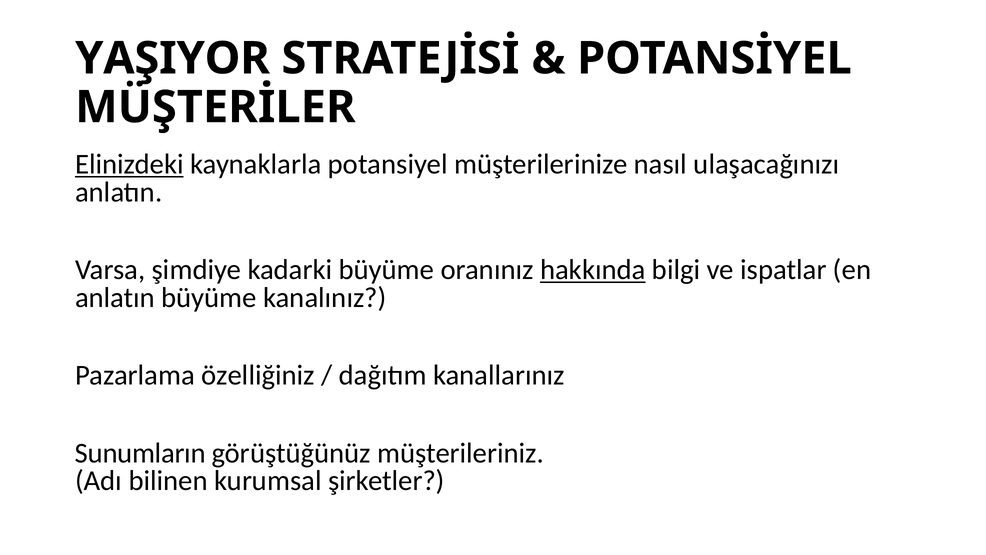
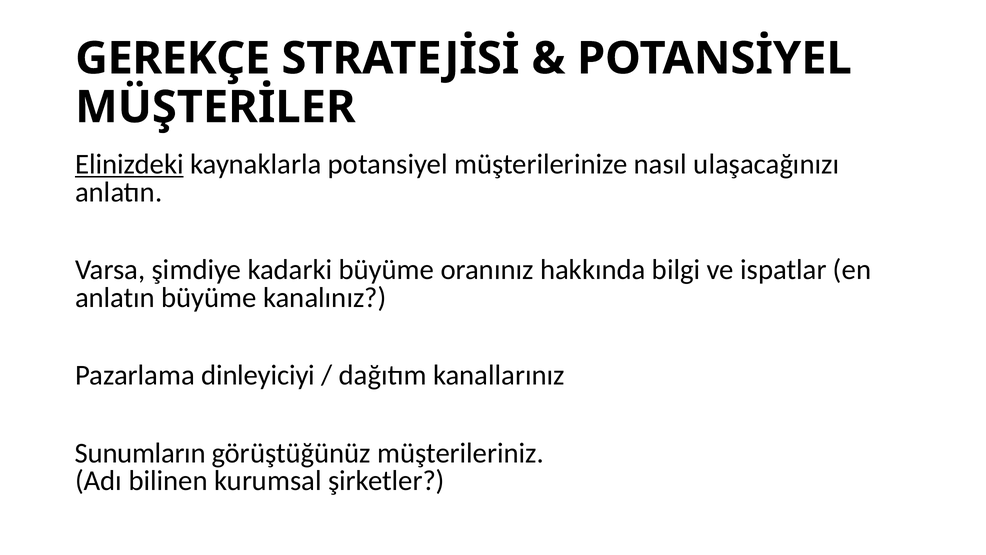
YAŞIYOR: YAŞIYOR -> GEREKÇE (173, 58)
hakkında underline: present -> none (593, 270)
özelliğiniz: özelliğiniz -> dinleyiciyi (258, 375)
